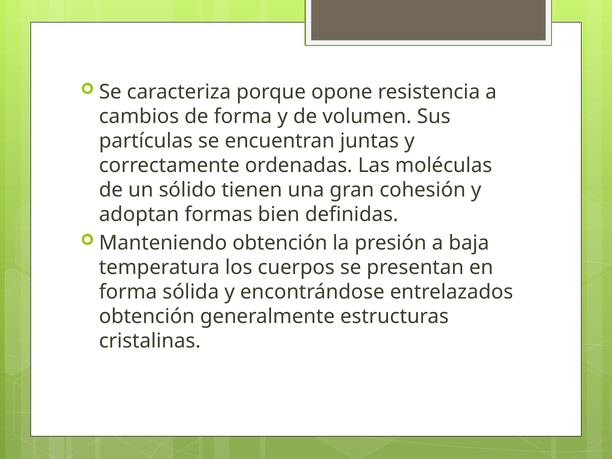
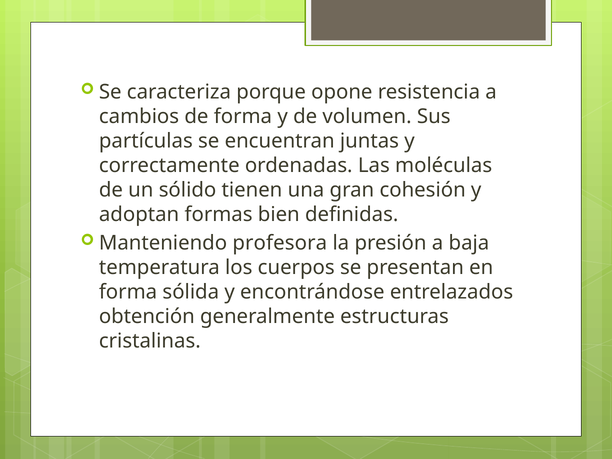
Manteniendo obtención: obtención -> profesora (280, 243)
